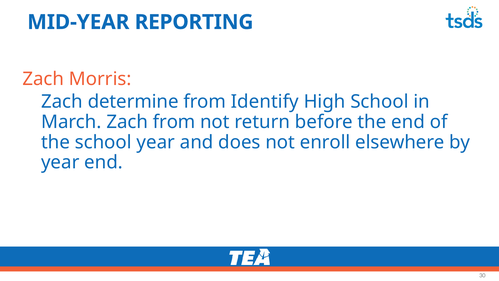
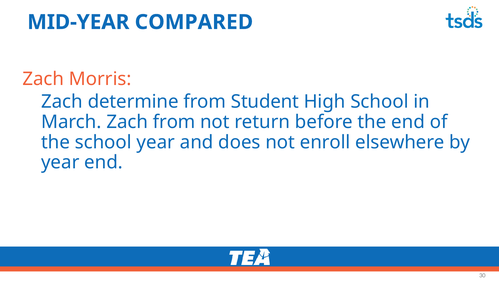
REPORTING: REPORTING -> COMPARED (194, 22)
Identify: Identify -> Student (265, 102)
